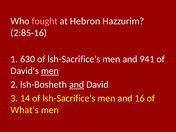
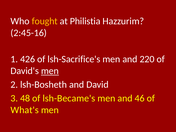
fought colour: pink -> yellow (45, 21)
Hebron: Hebron -> Philistia (85, 21)
2:85-16: 2:85-16 -> 2:45-16 (29, 33)
630: 630 -> 426 (28, 59)
941: 941 -> 220 (147, 59)
and underline: present -> none (77, 85)
14: 14 -> 48 (25, 98)
lsh-Sacrifice's: lsh-Sacrifice's -> lsh-Became's (69, 98)
16: 16 -> 46 (140, 98)
